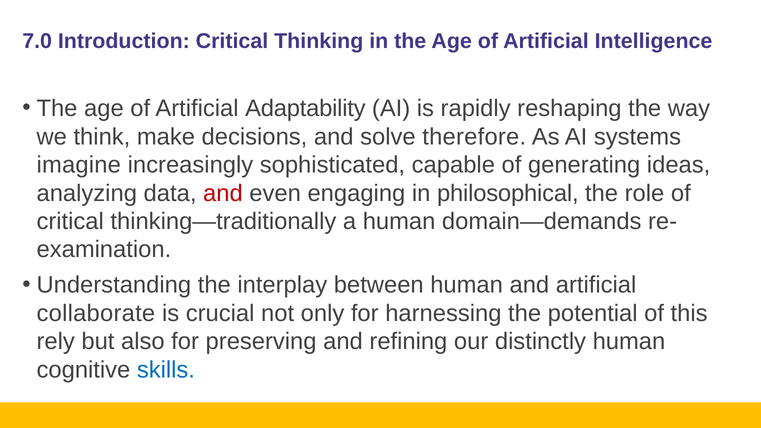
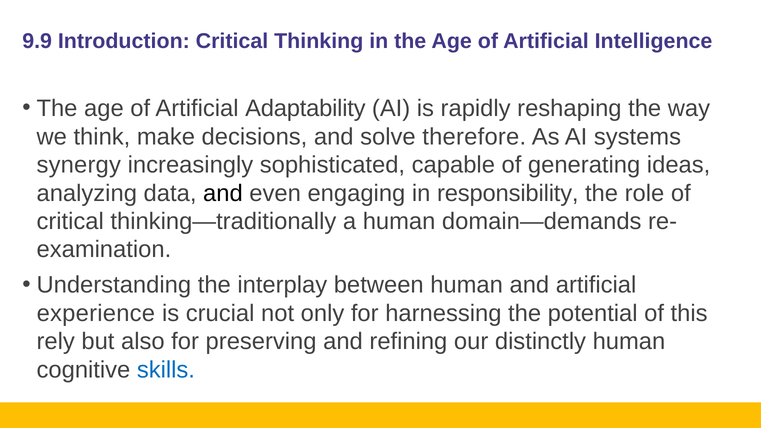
7.0: 7.0 -> 9.9 (37, 41)
imagine: imagine -> synergy (79, 165)
and colour: red -> black (223, 193)
philosophical: philosophical -> responsibility (508, 193)
collaborate: collaborate -> experience (96, 313)
